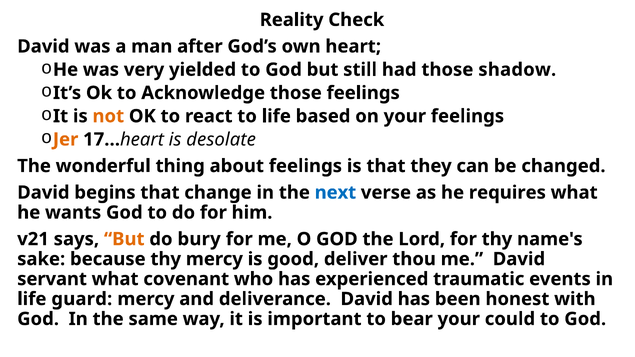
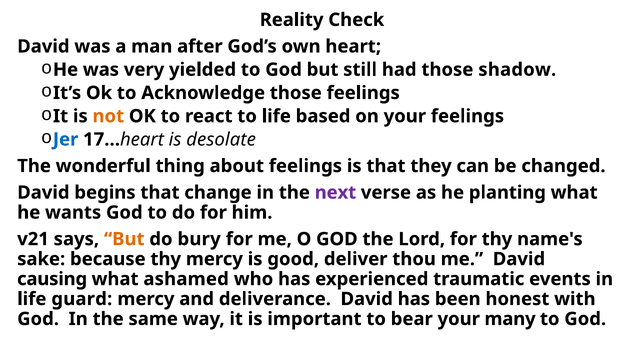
Jer colour: orange -> blue (66, 139)
next colour: blue -> purple (335, 193)
requires: requires -> planting (507, 193)
servant: servant -> causing (52, 279)
covenant: covenant -> ashamed (186, 279)
could: could -> many (510, 319)
